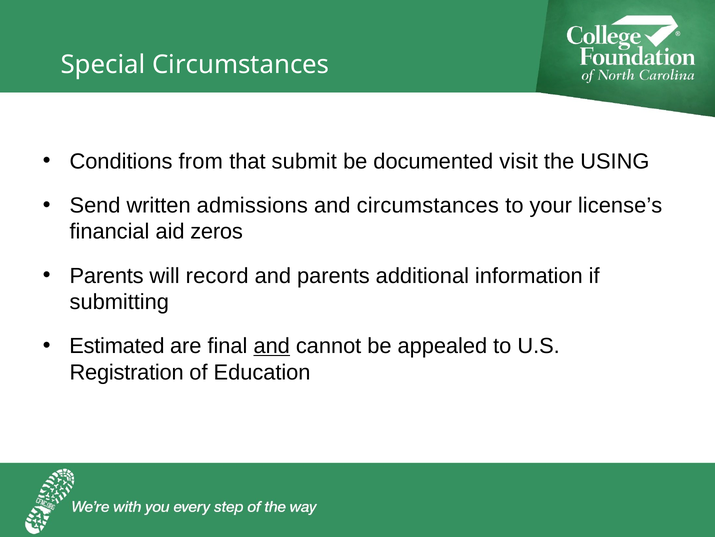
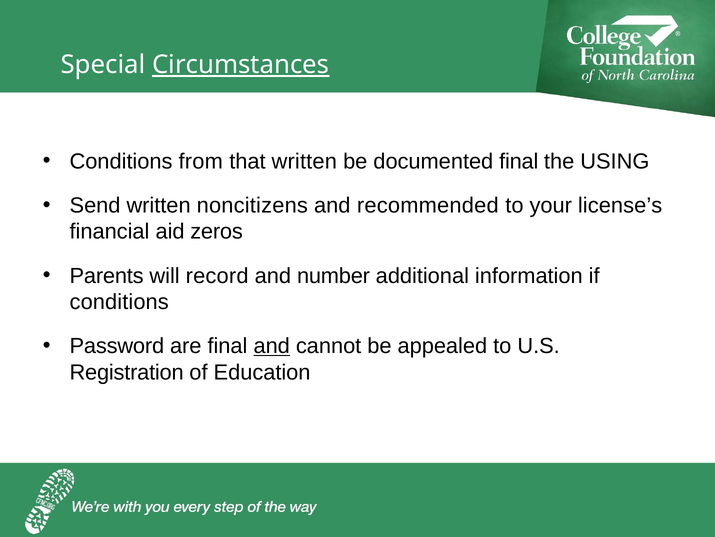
Circumstances underline: none -> present (241, 65)
that submit: submit -> written (304, 161)
documented visit: visit -> final (519, 161)
admissions: admissions -> noncitizens (252, 205)
and circumstances: circumstances -> recommended (428, 205)
and parents: parents -> number (333, 275)
submitting: submitting -> conditions (119, 302)
Estimated: Estimated -> Password (117, 346)
